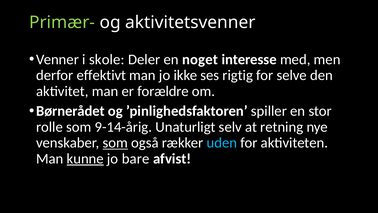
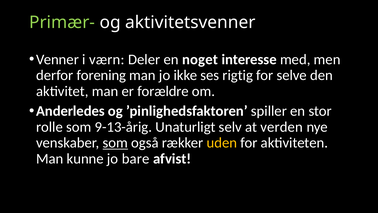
skole: skole -> værn (107, 59)
effektivt: effektivt -> forening (101, 75)
Børnerådet: Børnerådet -> Anderledes (70, 111)
9-14-årig: 9-14-årig -> 9-13-årig (123, 127)
retning: retning -> verden (282, 127)
uden colour: light blue -> yellow (222, 143)
kunne underline: present -> none (85, 158)
